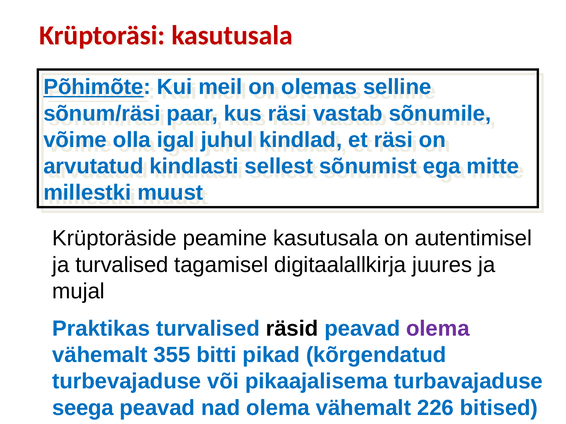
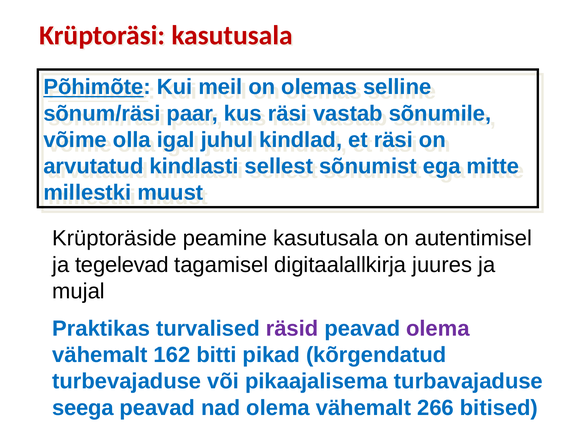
ja turvalised: turvalised -> tegelevad (122, 265)
räsid colour: black -> purple (292, 329)
355: 355 -> 162 (172, 355)
226: 226 -> 266 (436, 408)
